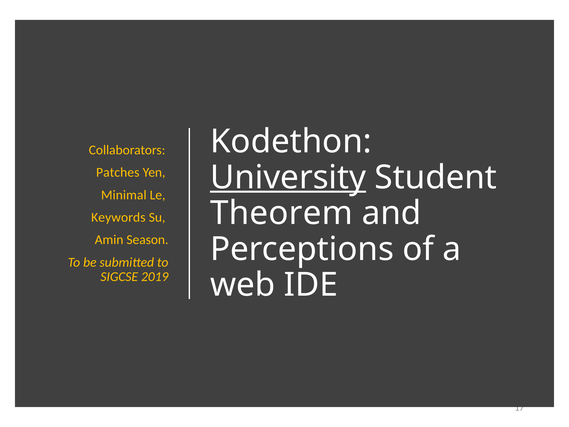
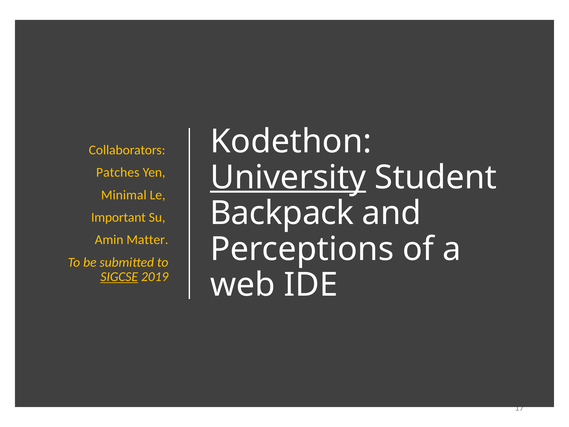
Theorem: Theorem -> Backpack (282, 213)
Keywords: Keywords -> Important (118, 217)
Season: Season -> Matter (147, 240)
SIGCSE underline: none -> present (119, 277)
